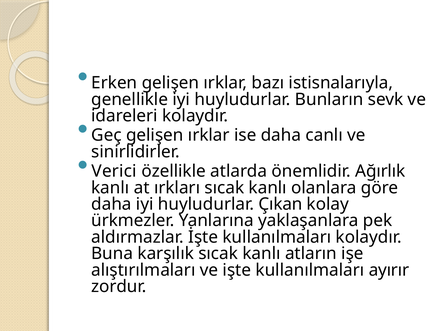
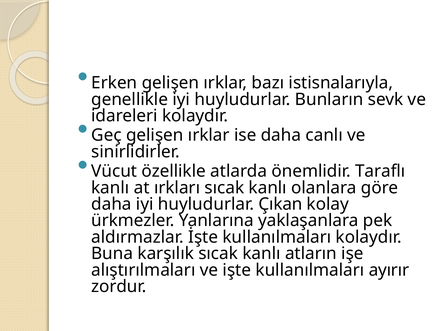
Verici: Verici -> Vücut (114, 171)
Ağırlık: Ağırlık -> Taraflı (380, 171)
